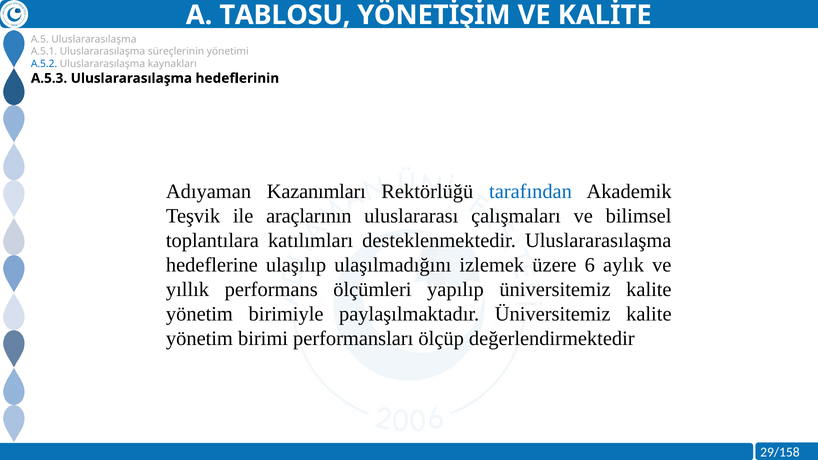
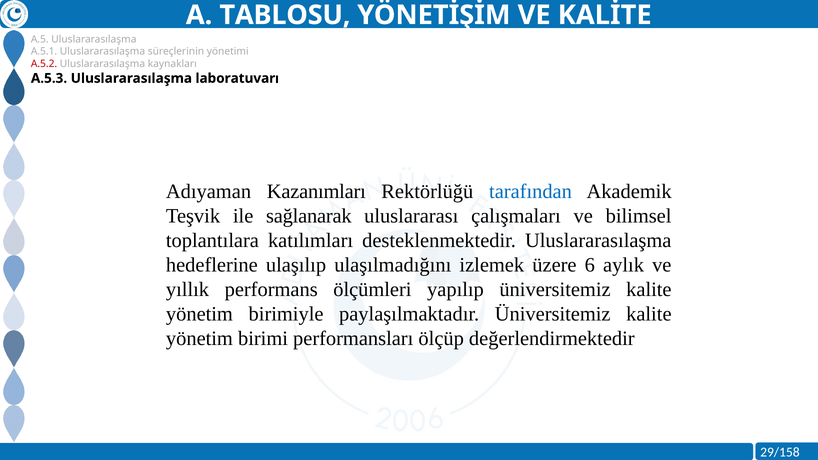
A.5.2 colour: blue -> red (44, 64)
hedeflerinin: hedeflerinin -> laboratuvarı (237, 78)
araçlarının: araçlarının -> sağlanarak (309, 216)
